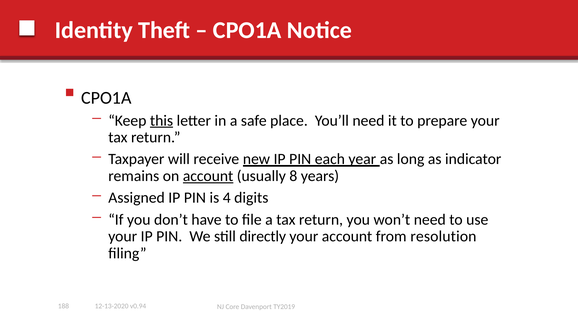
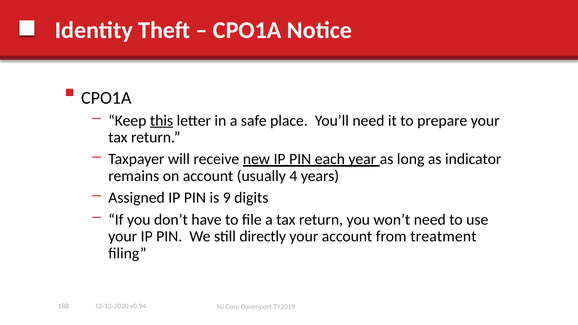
account underline: present -> none (208, 176)
8: 8 -> 4 (293, 176)
4: 4 -> 9 (227, 198)
resolution: resolution -> treatment (443, 237)
